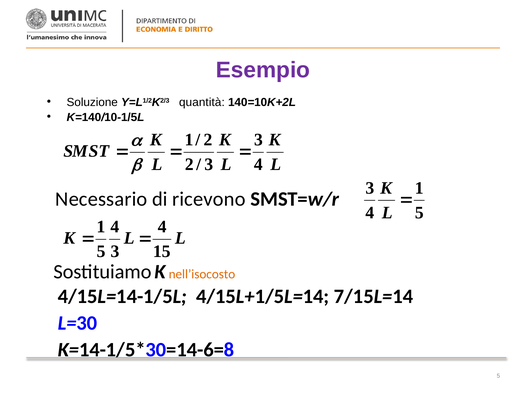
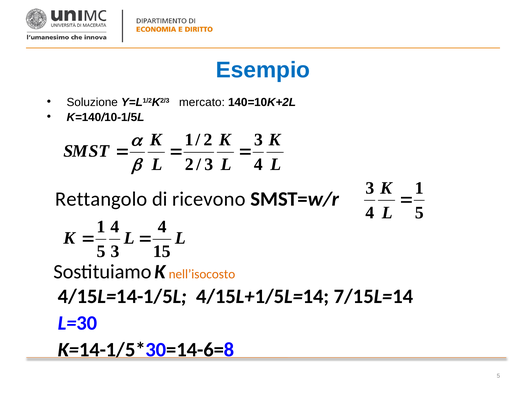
Esempio colour: purple -> blue (263, 70)
quantità: quantità -> mercato (202, 102)
Necessario: Necessario -> Rettangolo (101, 199)
